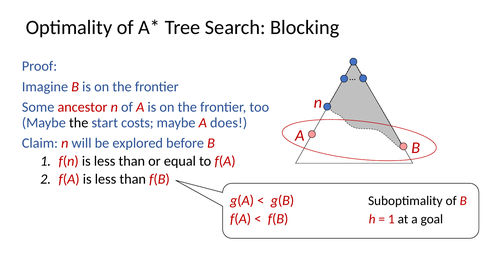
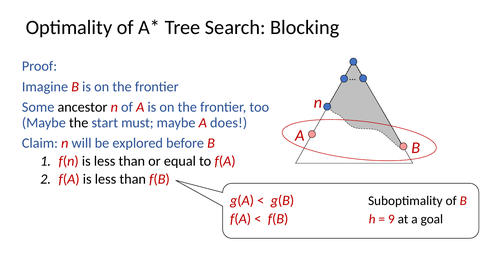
ancestor colour: red -> black (82, 107)
costs: costs -> must (137, 122)
1: 1 -> 9 (391, 219)
